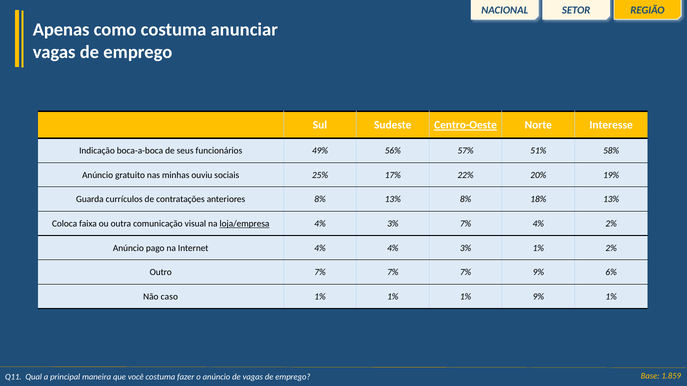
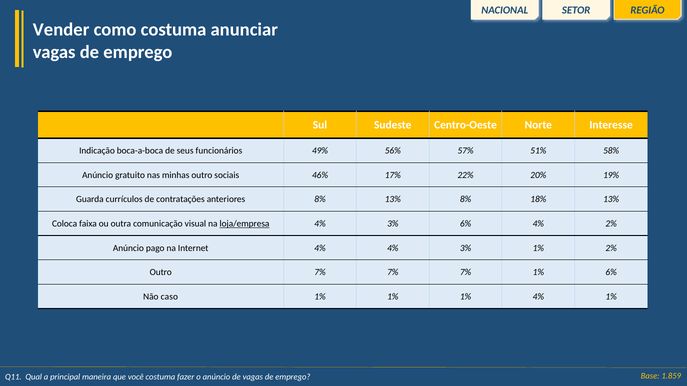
Apenas: Apenas -> Vender (61, 30)
Centro-Oeste underline: present -> none (466, 125)
minhas ouviu: ouviu -> outro (202, 175)
25%: 25% -> 46% (320, 175)
3% 7%: 7% -> 6% (466, 224)
7% 9%: 9% -> 1% (538, 273)
1% 9%: 9% -> 4% (538, 297)
